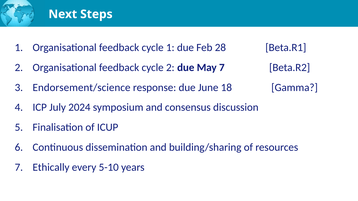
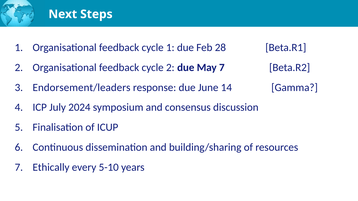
Endorsement/science: Endorsement/science -> Endorsement/leaders (82, 88)
18: 18 -> 14 (226, 88)
